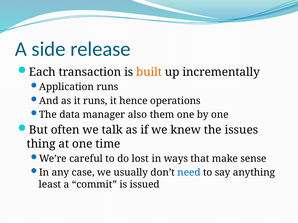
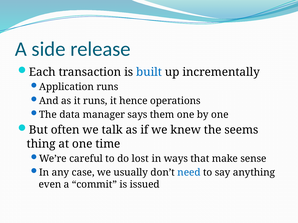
built colour: orange -> blue (149, 72)
also: also -> says (138, 115)
issues: issues -> seems (241, 130)
least: least -> even (50, 185)
